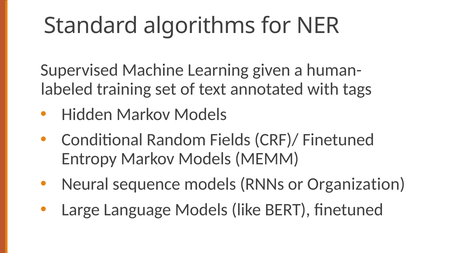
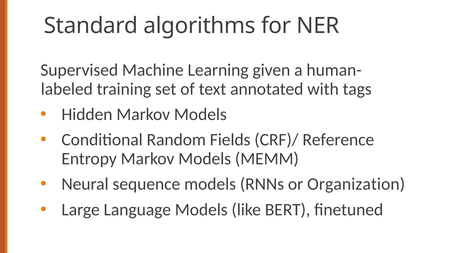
CRF)/ Finetuned: Finetuned -> Reference (338, 140)
